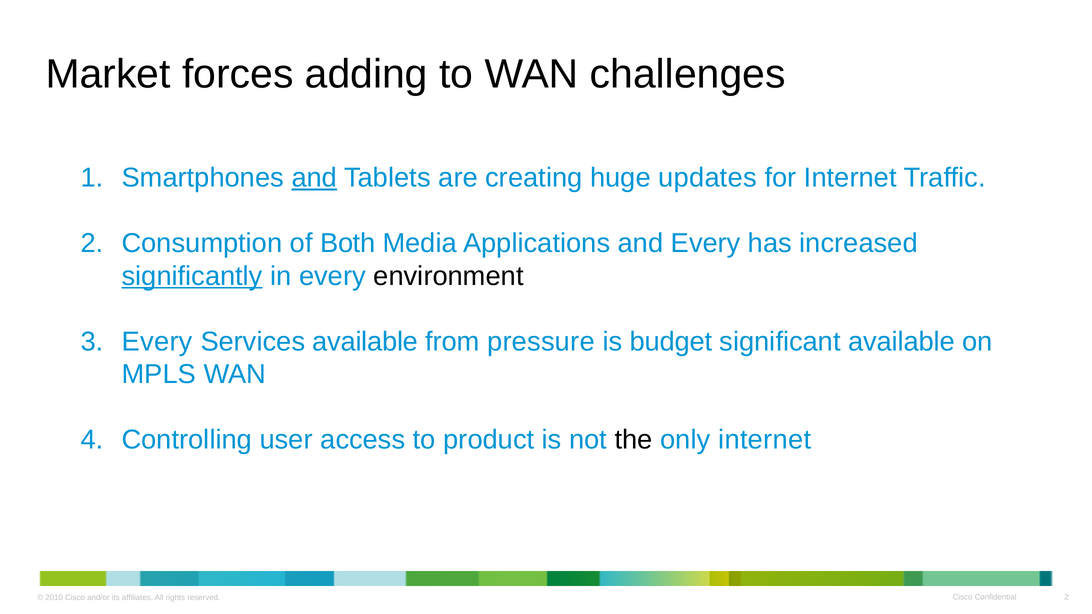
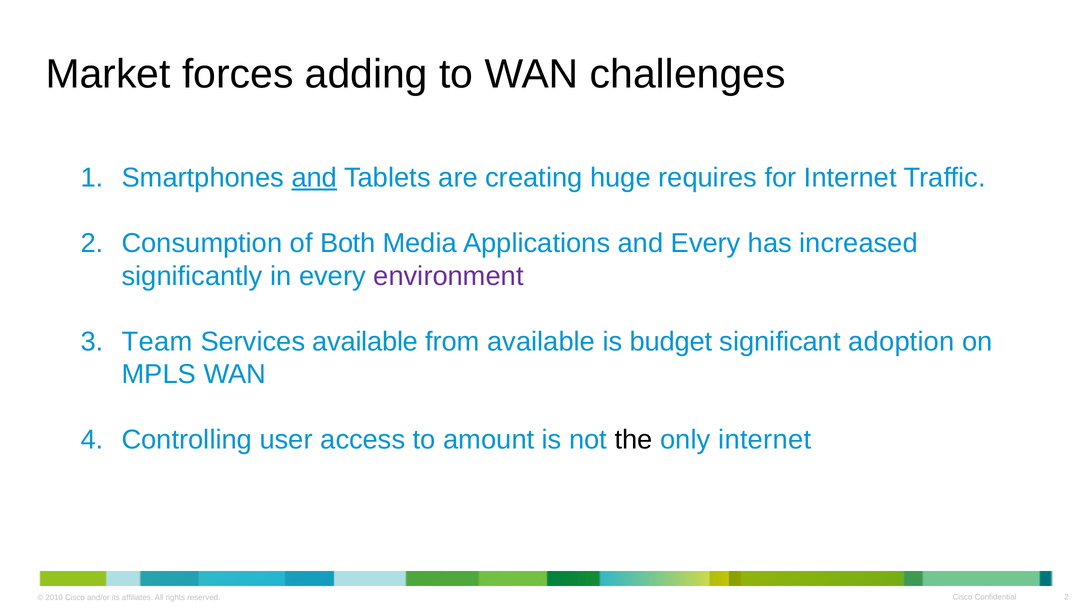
updates: updates -> requires (708, 178)
significantly underline: present -> none (192, 276)
environment colour: black -> purple (449, 276)
Every: Every -> Team (157, 342)
from pressure: pressure -> available (541, 342)
significant available: available -> adoption (901, 342)
product: product -> amount (489, 440)
